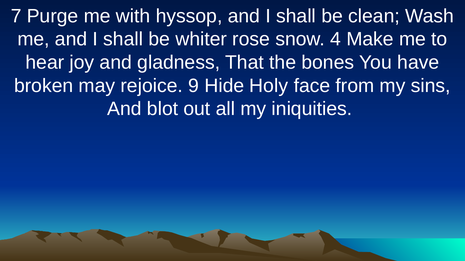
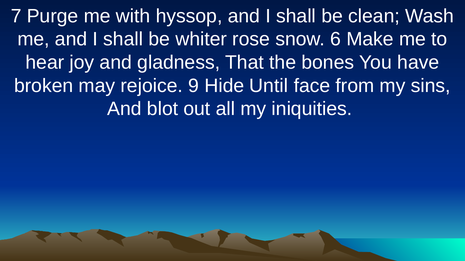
4: 4 -> 6 (336, 39)
Holy: Holy -> Until (269, 86)
